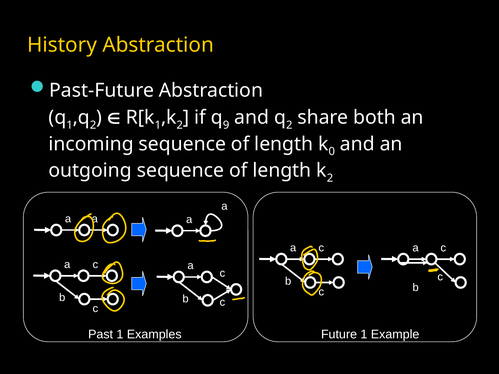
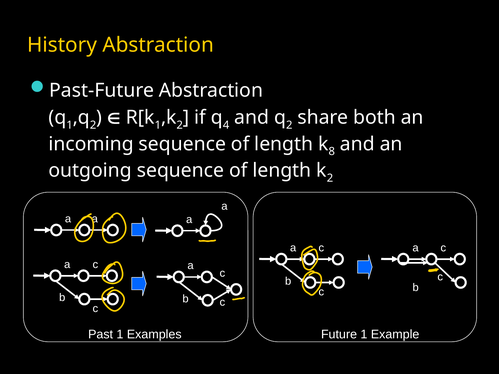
9: 9 -> 4 (226, 125)
0: 0 -> 8 (332, 152)
